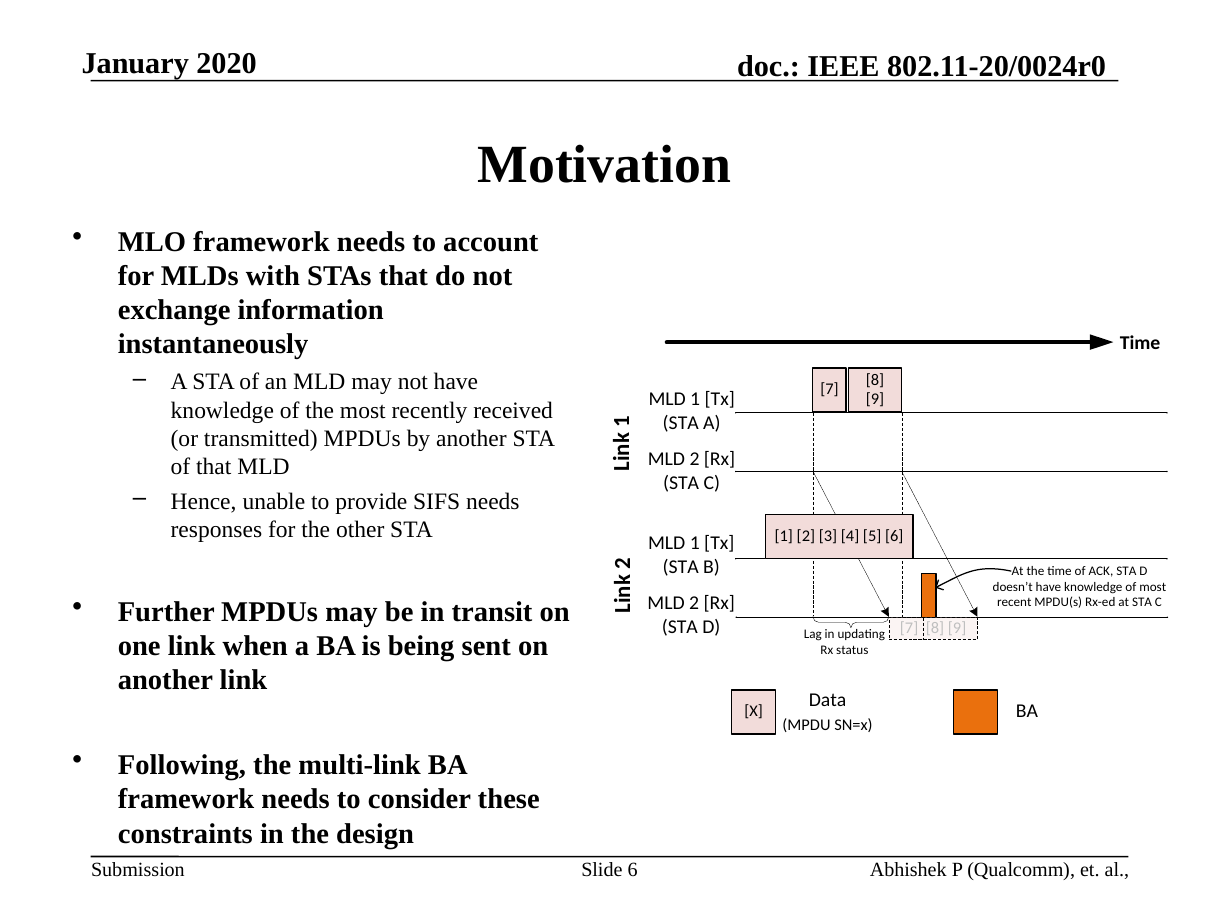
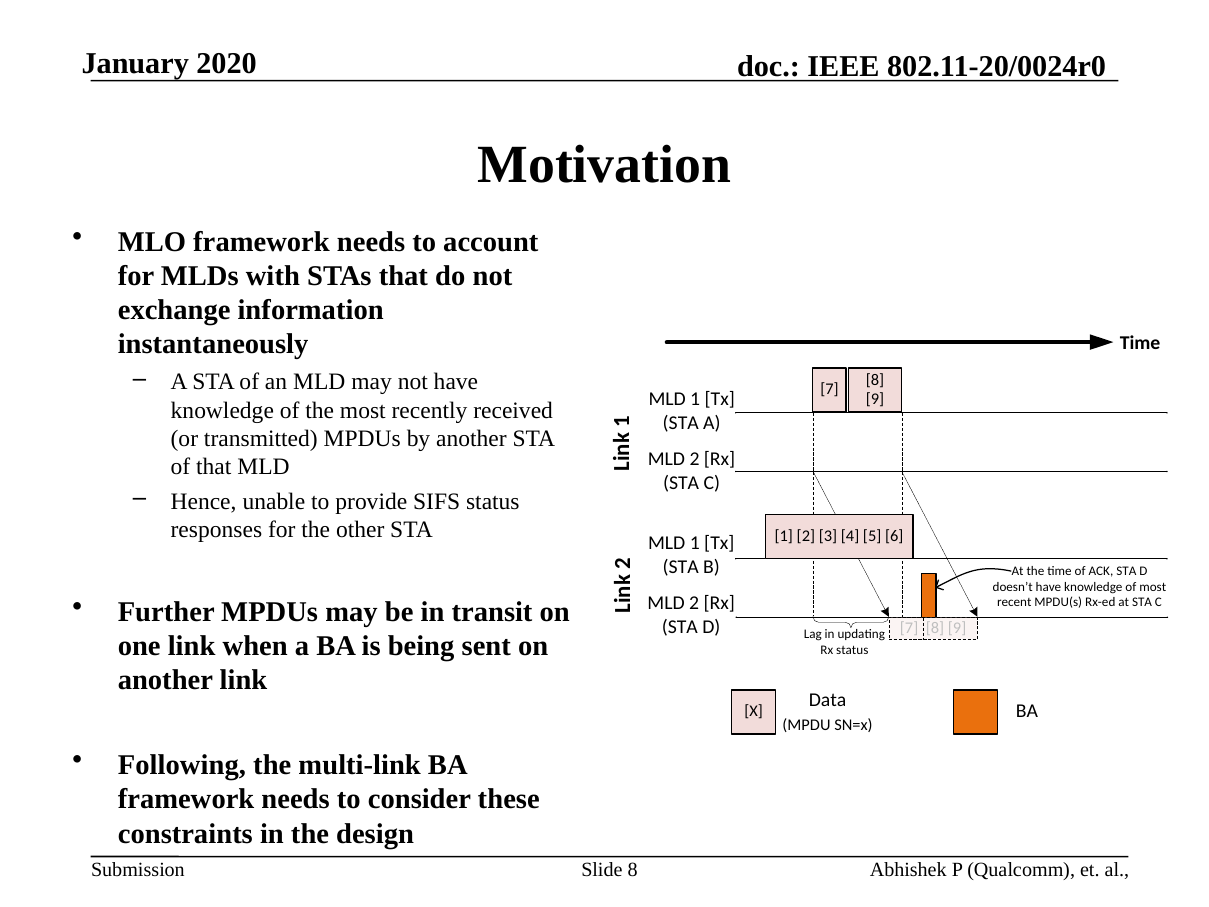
SIFS needs: needs -> status (493, 502)
Slide 6: 6 -> 8 (633, 870)
